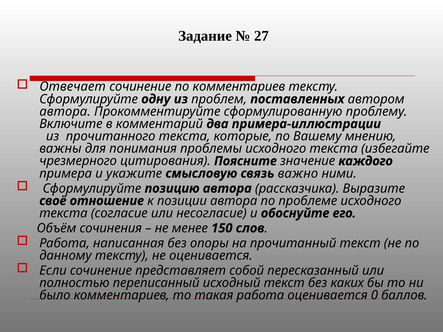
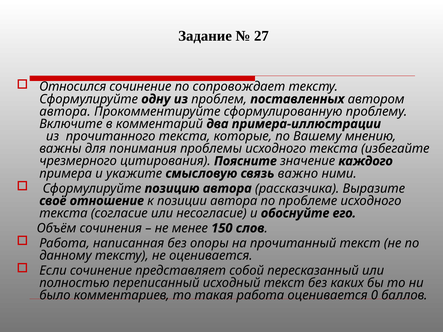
Отвечает: Отвечает -> Относился (73, 87)
по комментариев: комментариев -> сопровождает (239, 87)
